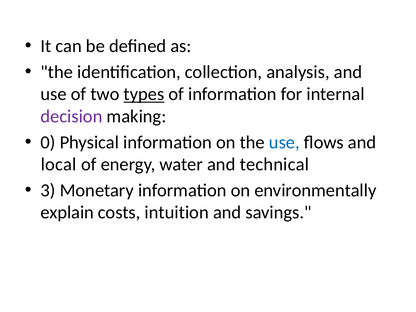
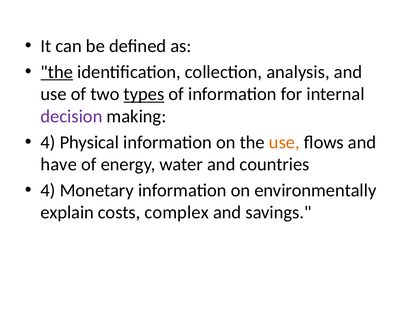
the underline: none -> present (57, 72)
0: 0 -> 4 (48, 142)
use colour: blue -> orange (284, 142)
local: local -> have (59, 164)
technical: technical -> countries (274, 164)
3: 3 -> 4 (48, 190)
intuition: intuition -> complex (177, 213)
